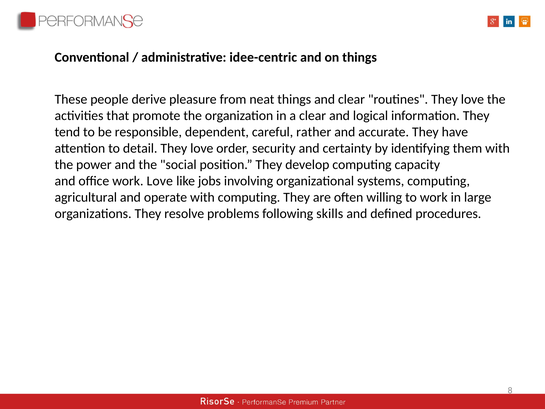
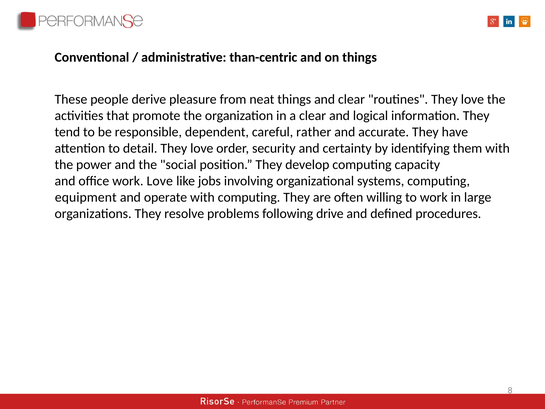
idee-centric: idee-centric -> than-centric (263, 57)
agricultural: agricultural -> equipment (86, 197)
skills: skills -> drive (330, 214)
